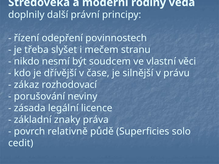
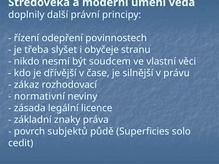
rodiny: rodiny -> umění (149, 2)
mečem: mečem -> obyčeje (102, 50)
porušování: porušování -> normativní (39, 97)
relativně: relativně -> subjektů (68, 132)
